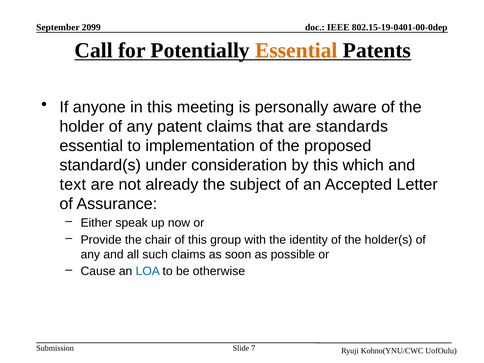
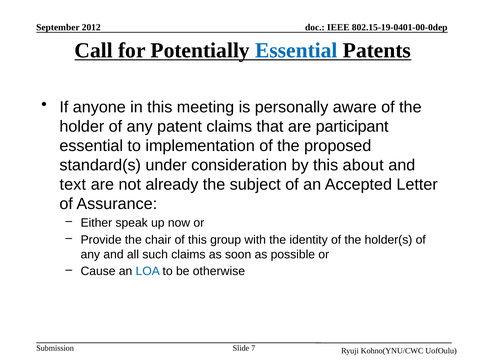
2099: 2099 -> 2012 (91, 27)
Essential colour: orange -> blue (296, 50)
standards: standards -> participant (352, 126)
which: which -> about (363, 165)
